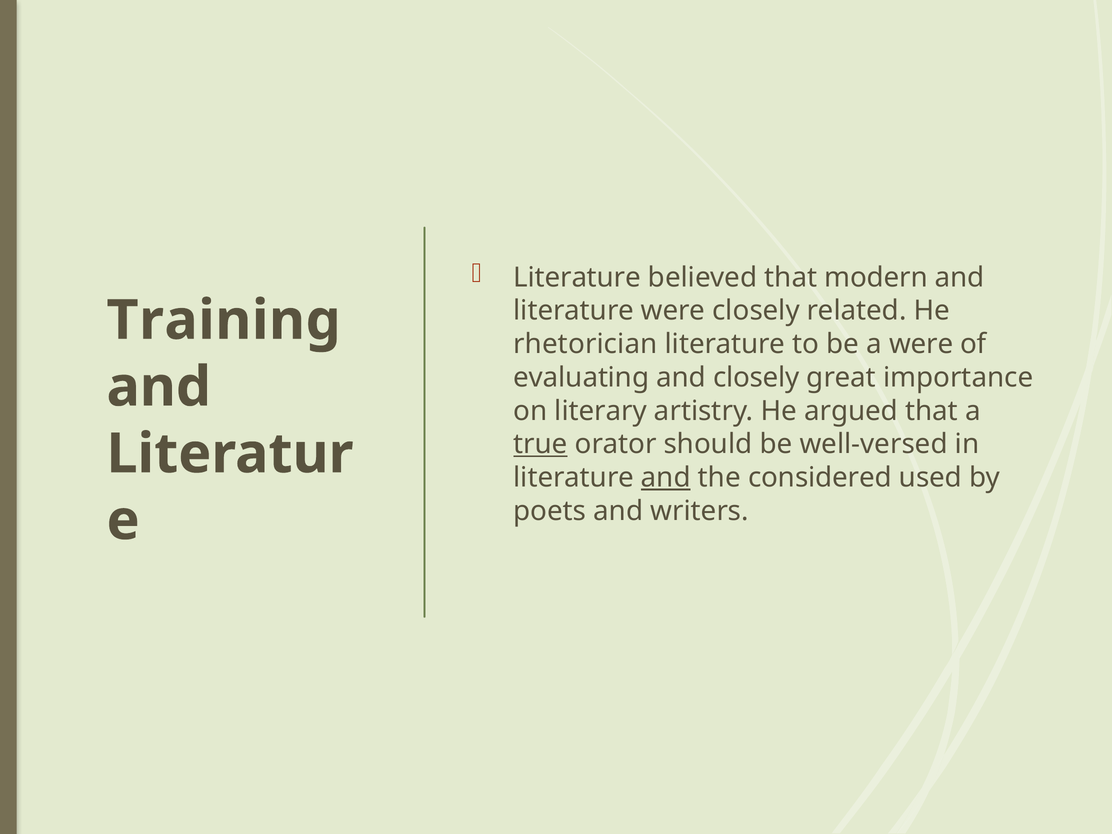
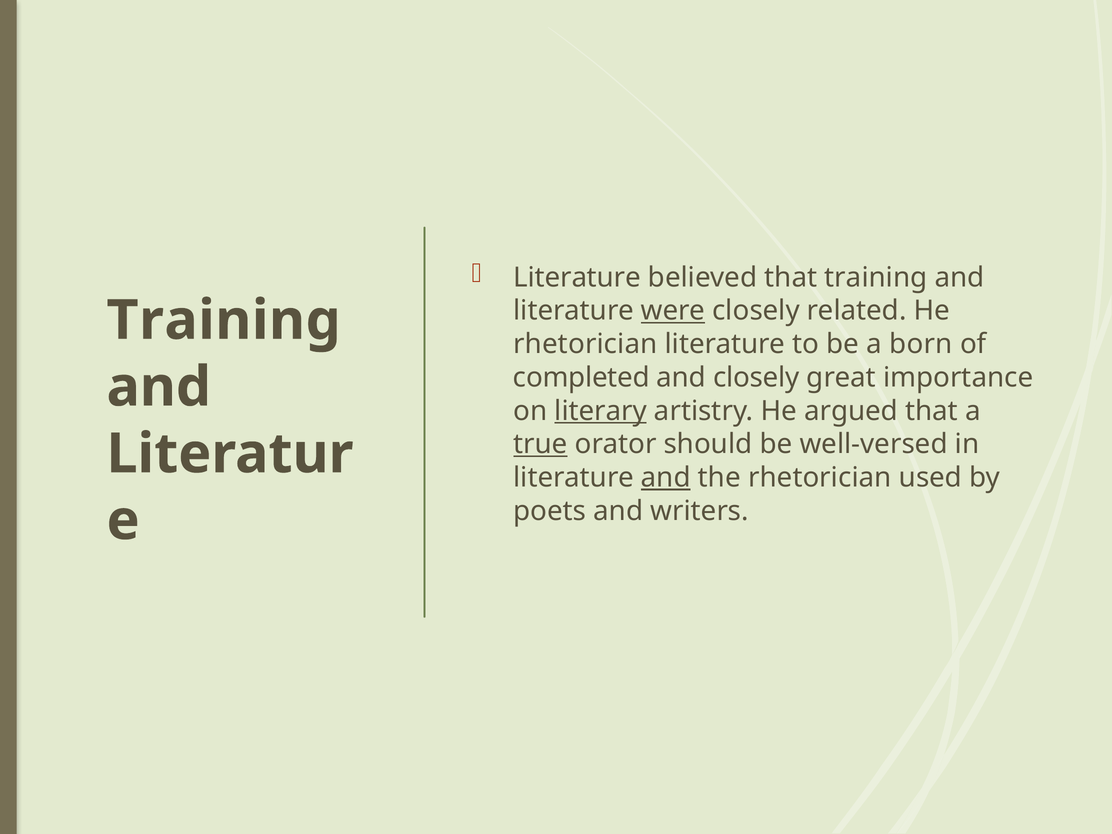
that modern: modern -> training (876, 277)
were underline: none -> present (673, 311)
a were: were -> born (921, 344)
evaluating: evaluating -> completed (581, 378)
literary underline: none -> present (601, 411)
the considered: considered -> rhetorician (820, 478)
